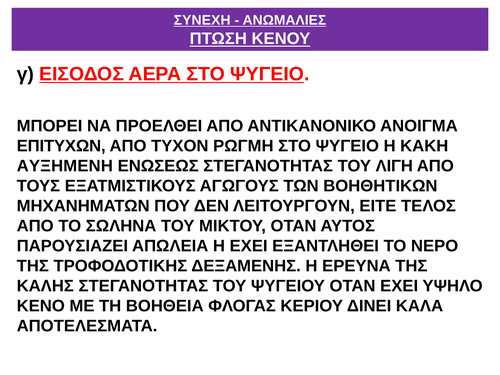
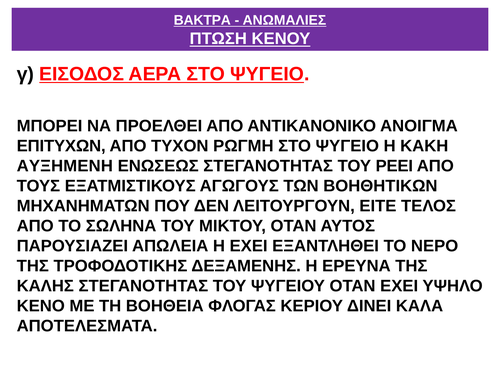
ΣΥΝΕΧΗ: ΣΥΝΕΧΗ -> ΒΑΚΤΡΑ (202, 20)
ΛΙΓΗ: ΛΙΓΗ -> ΡΕΕΙ (394, 166)
